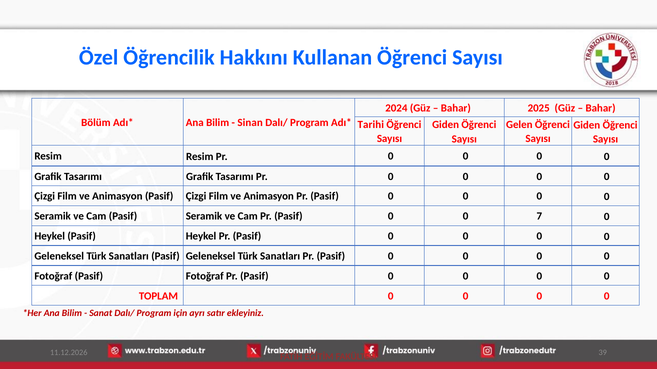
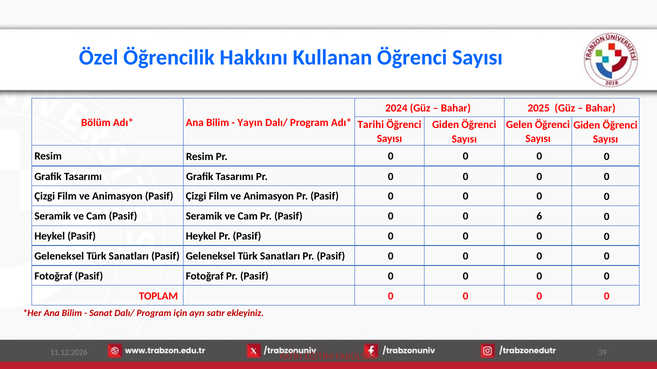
Sinan: Sinan -> Yayın (250, 123)
7: 7 -> 6 (539, 217)
